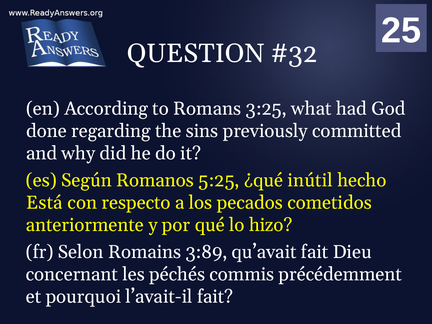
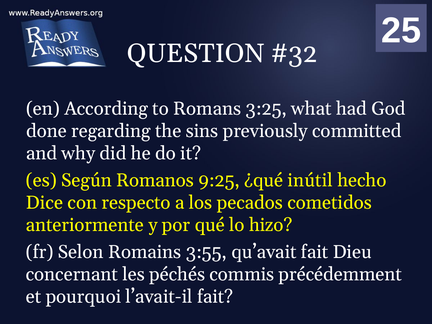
5:25: 5:25 -> 9:25 (219, 181)
Está: Está -> Dice (44, 203)
3:89: 3:89 -> 3:55 (206, 252)
